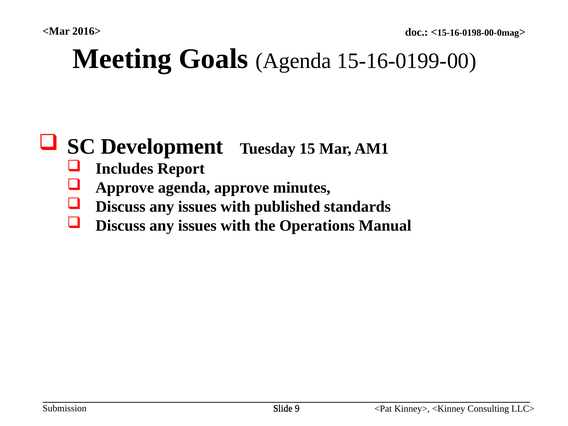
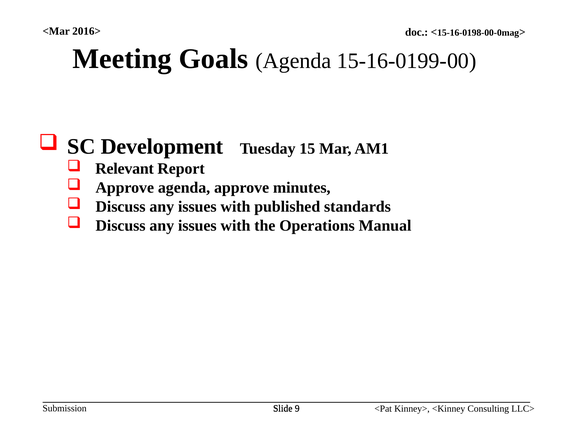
Includes: Includes -> Relevant (125, 169)
